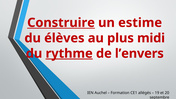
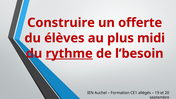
Construire underline: present -> none (61, 23)
estime: estime -> offerte (140, 23)
l’envers: l’envers -> l’besoin (139, 54)
